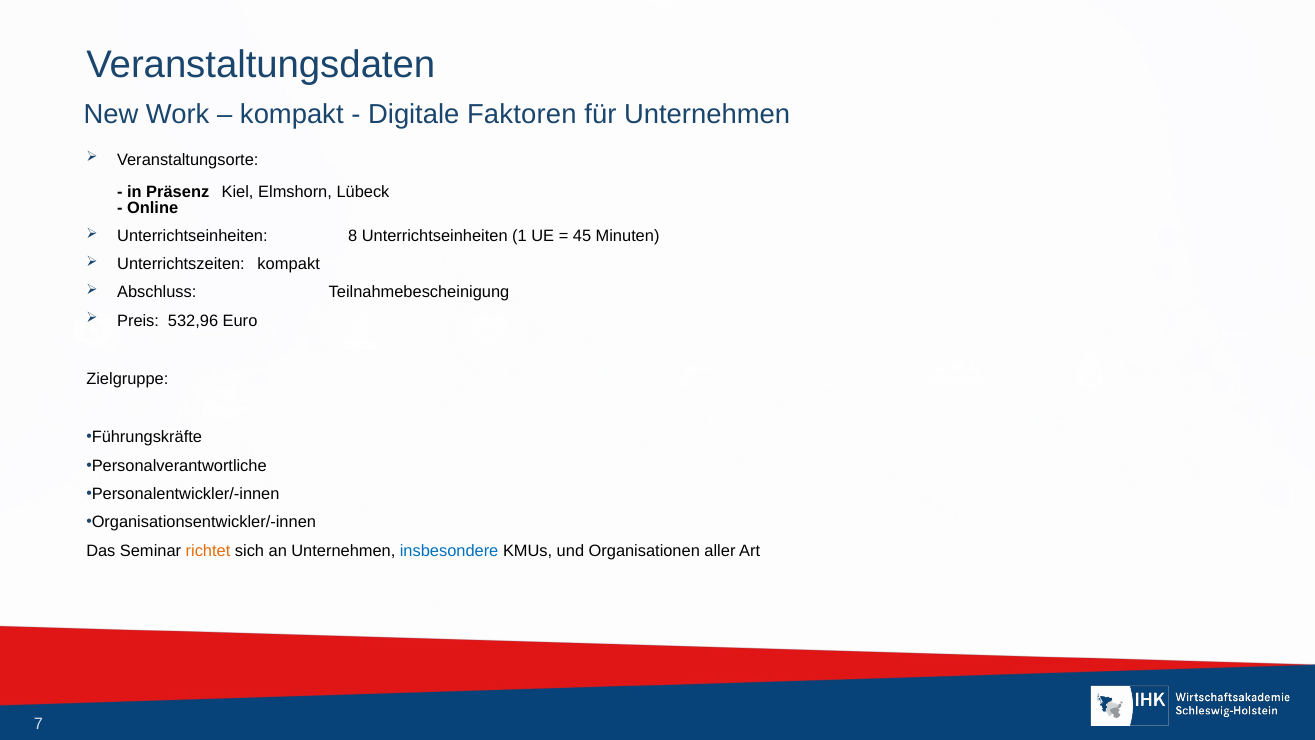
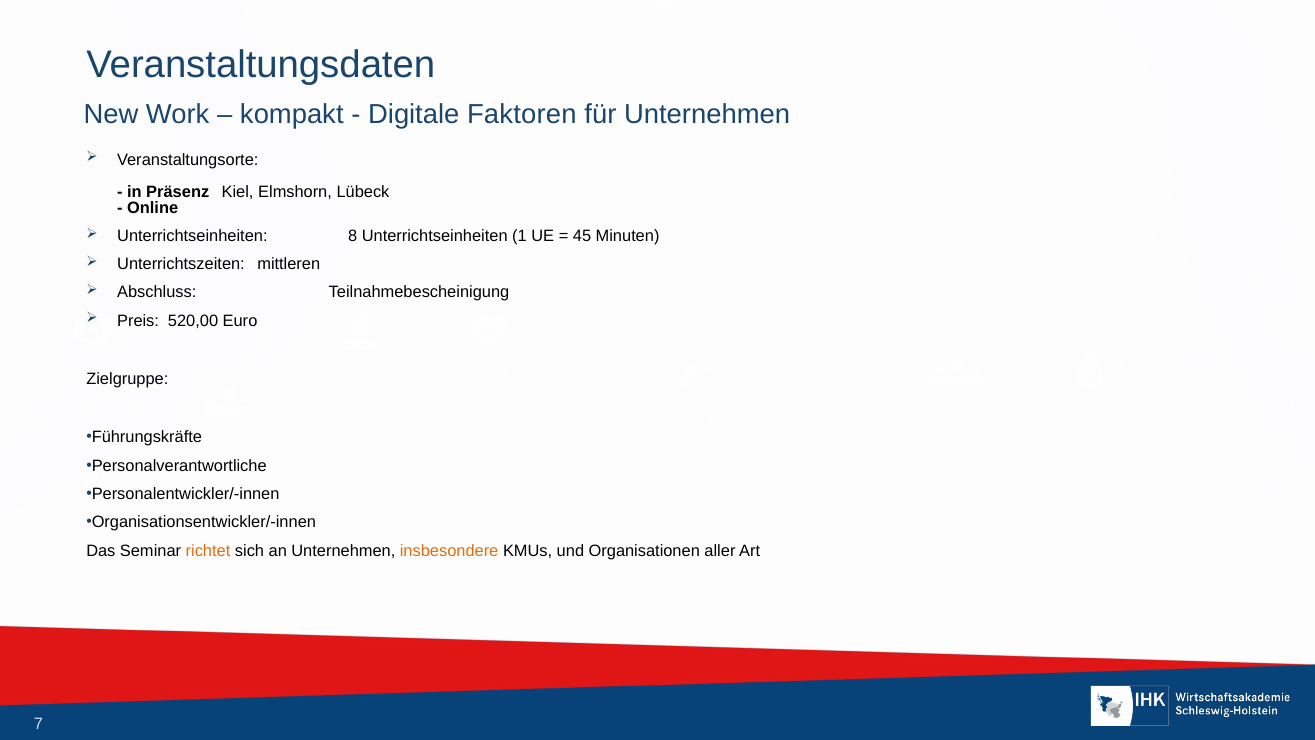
Unterrichtszeiten kompakt: kompakt -> mittleren (289, 264)
532,96: 532,96 -> 520,00 (193, 321)
insbesondere colour: blue -> orange (449, 550)
